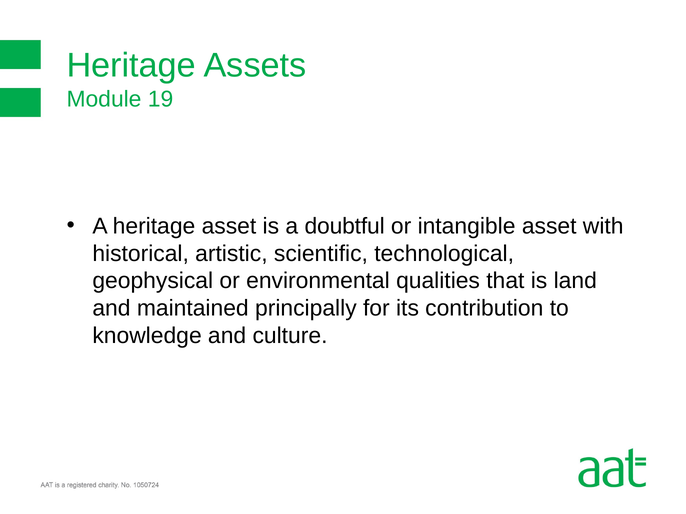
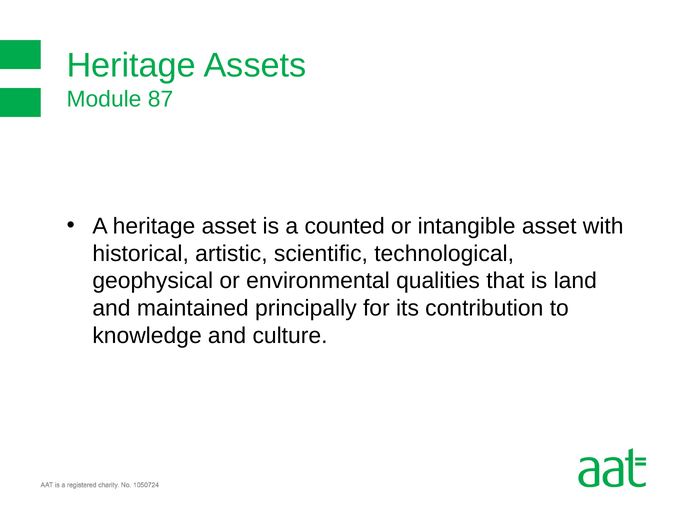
19: 19 -> 87 (161, 99)
doubtful: doubtful -> counted (345, 226)
